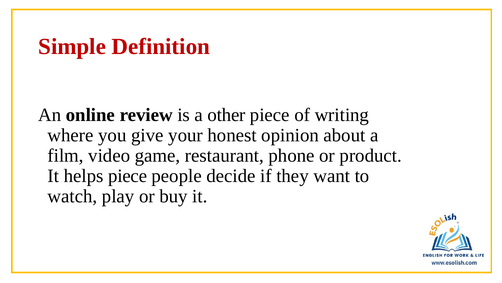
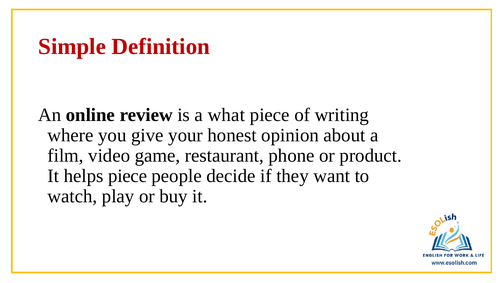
other: other -> what (226, 115)
